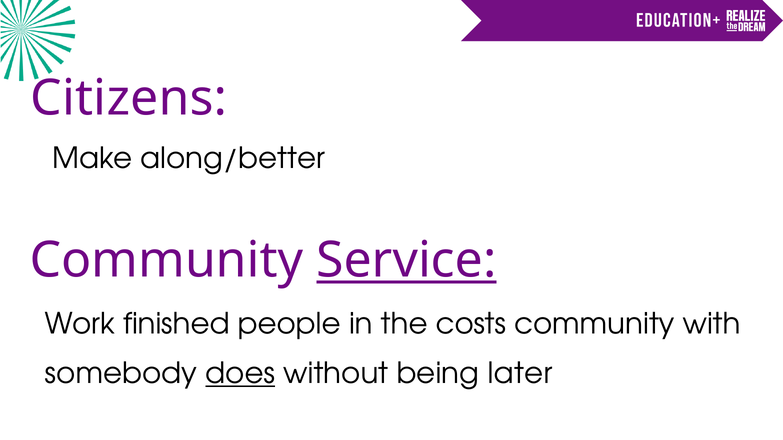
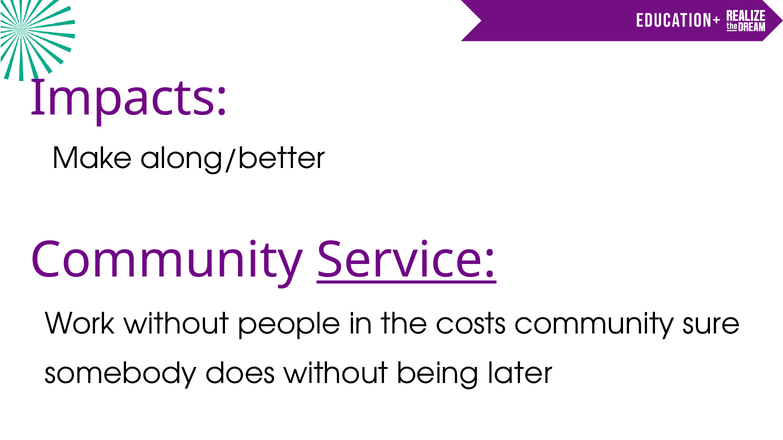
Citizens: Citizens -> Impacts (129, 99)
Work finished: finished -> without (176, 324)
with: with -> sure (712, 324)
does underline: present -> none (240, 374)
